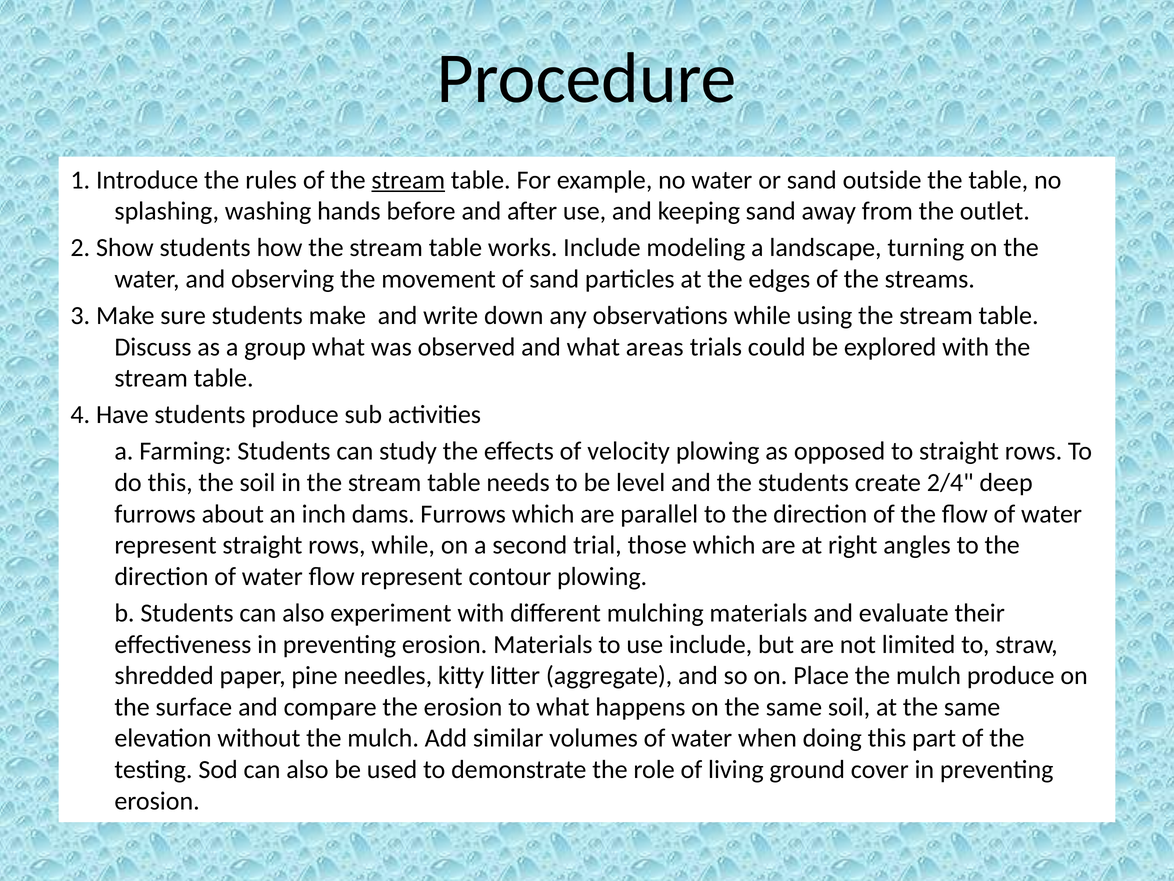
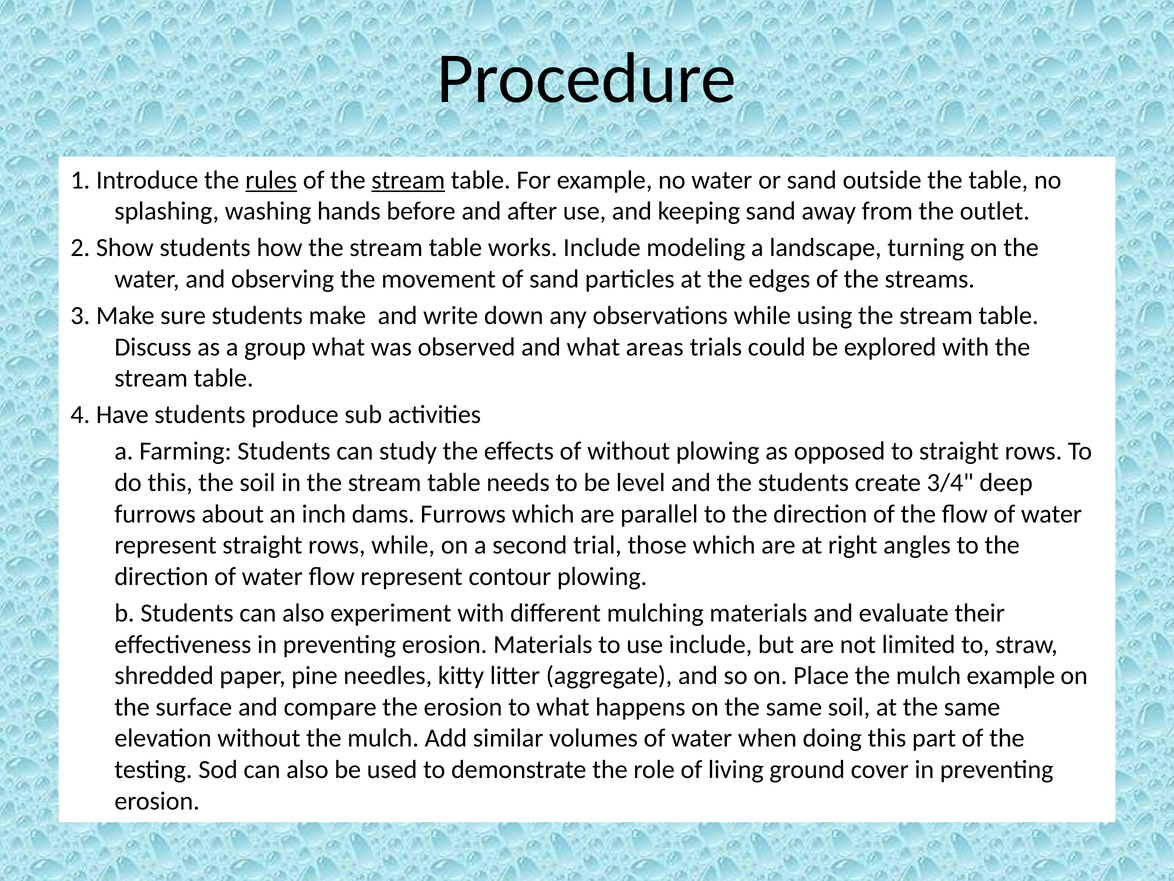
rules underline: none -> present (271, 180)
of velocity: velocity -> without (629, 451)
2/4: 2/4 -> 3/4 (950, 482)
mulch produce: produce -> example (1011, 675)
